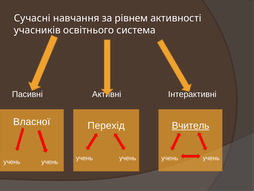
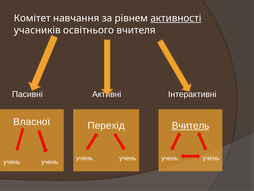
Сучасні: Сучасні -> Комітет (32, 18)
активності underline: none -> present (176, 18)
система: система -> вчителя (136, 30)
